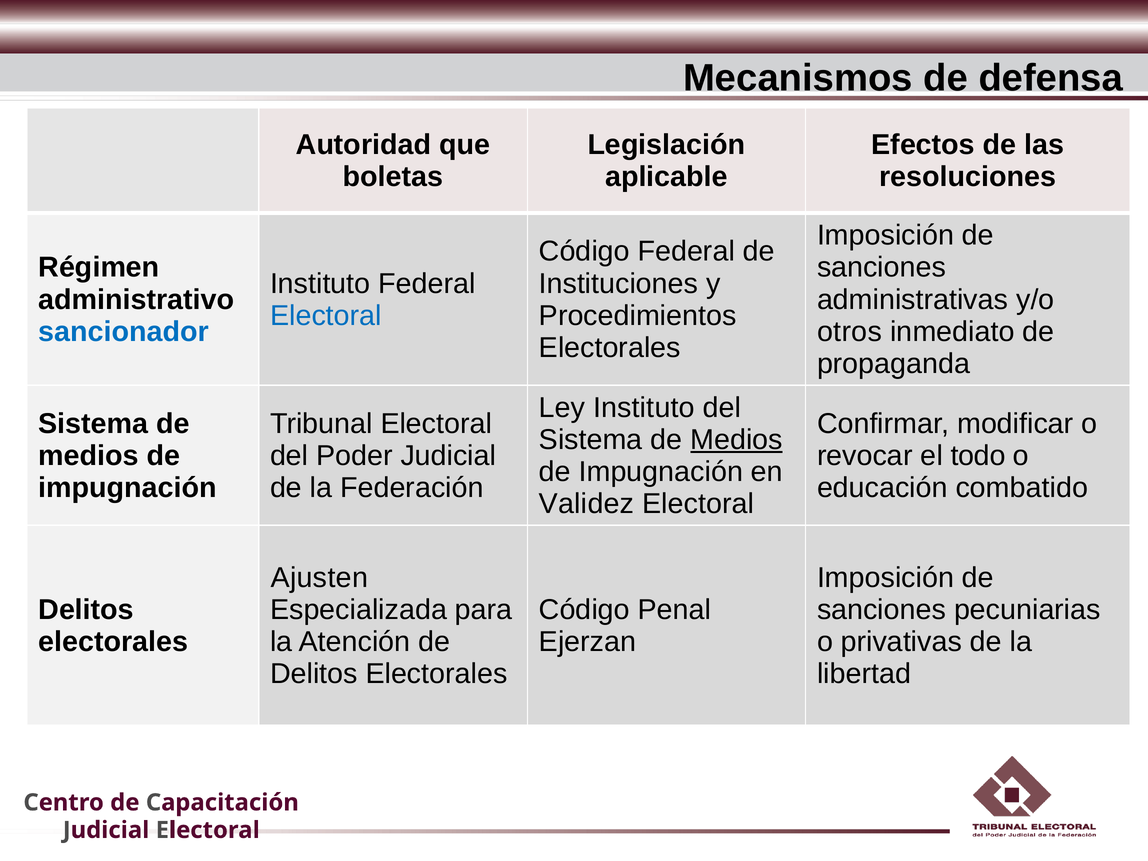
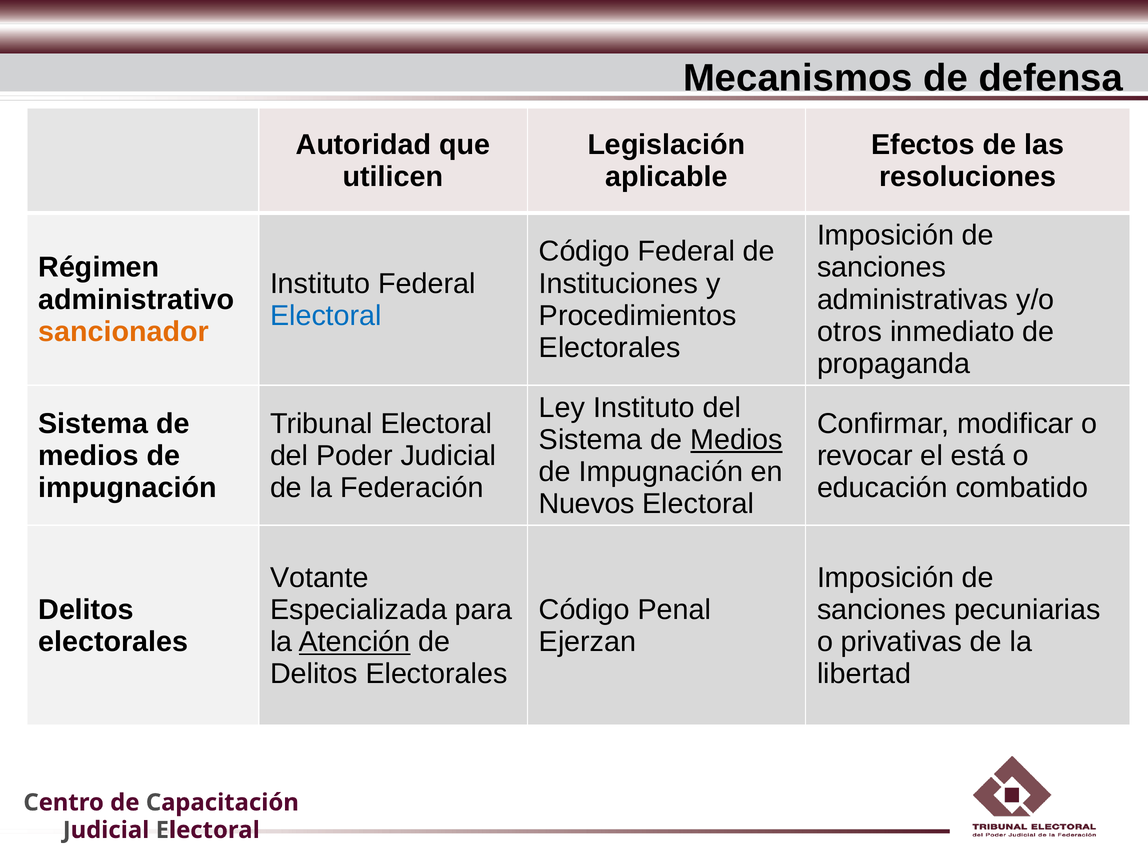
boletas: boletas -> utilicen (393, 177)
sancionador colour: blue -> orange (124, 332)
todo: todo -> está (978, 456)
Validez: Validez -> Nuevos (587, 504)
Ajusten: Ajusten -> Votante (319, 578)
Atención underline: none -> present (355, 642)
